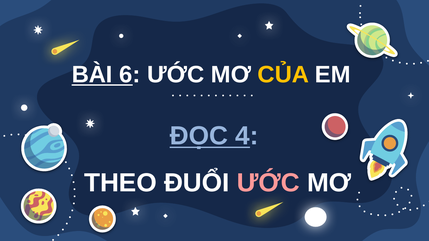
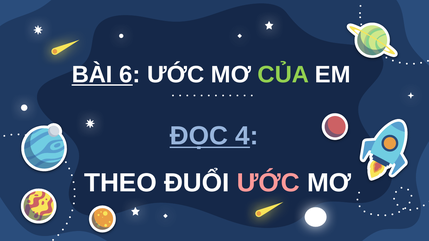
CỦA colour: yellow -> light green (283, 75)
